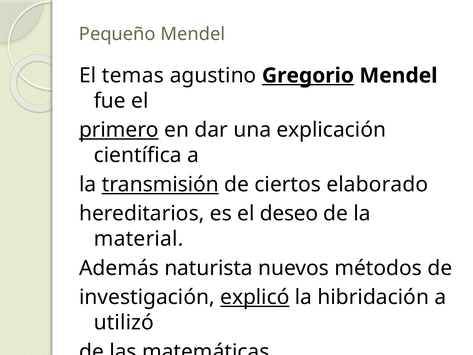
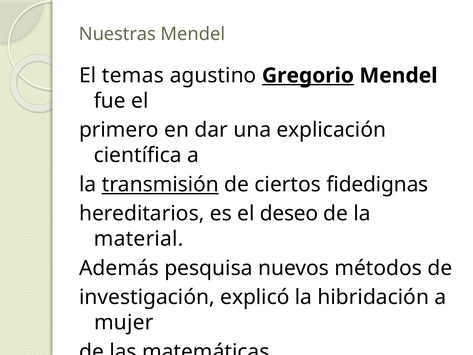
Pequeño: Pequeño -> Nuestras (117, 34)
primero underline: present -> none (119, 130)
elaborado: elaborado -> fidedignas (377, 184)
naturista: naturista -> pesquisa (208, 268)
explicó underline: present -> none (255, 297)
utilizó: utilizó -> mujer (124, 322)
